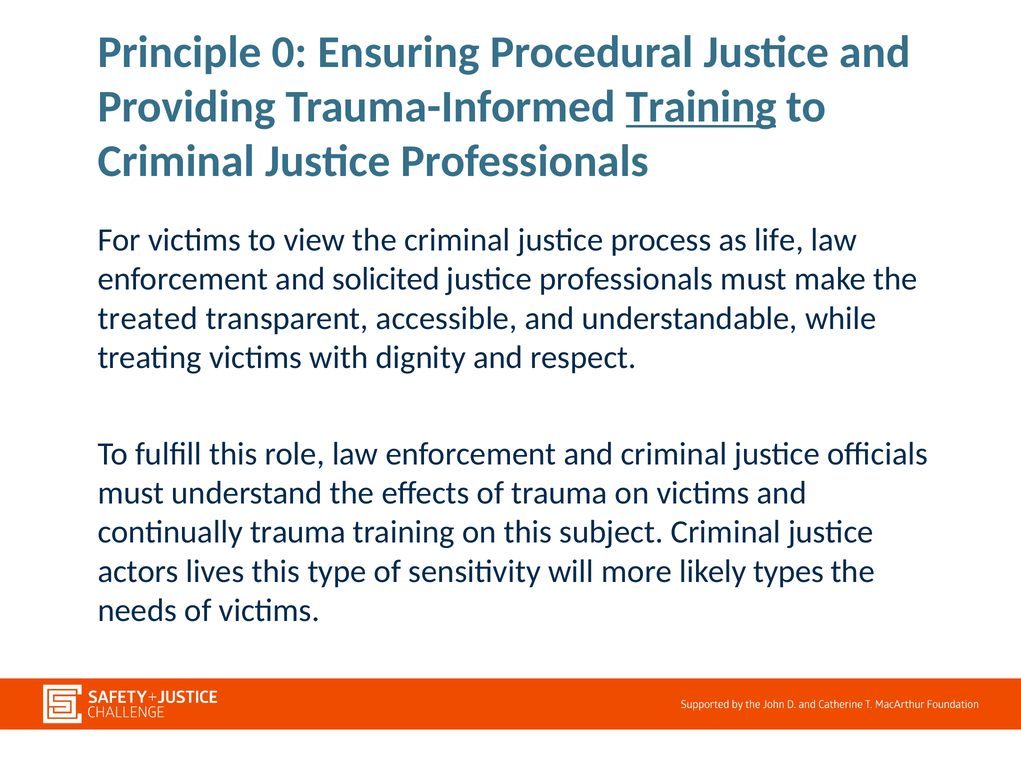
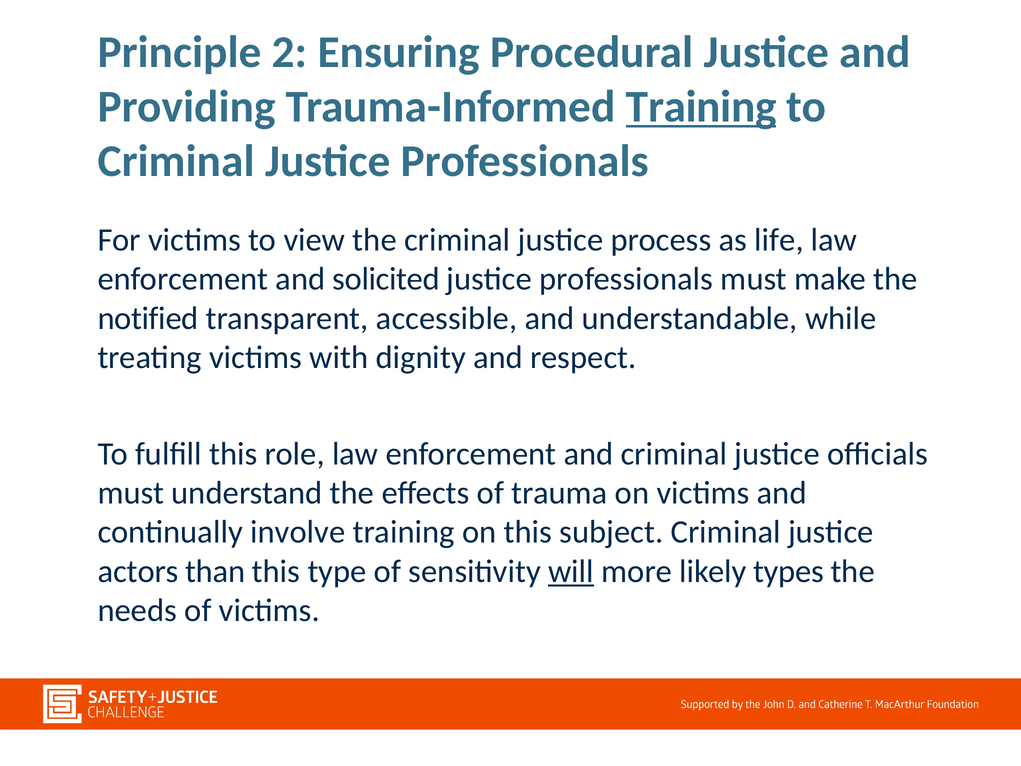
0: 0 -> 2 (290, 52)
treated: treated -> notified (148, 318)
continually trauma: trauma -> involve (298, 532)
lives: lives -> than (215, 571)
will underline: none -> present (571, 571)
